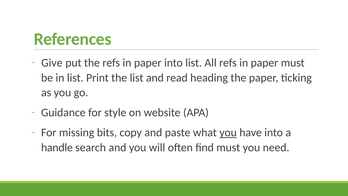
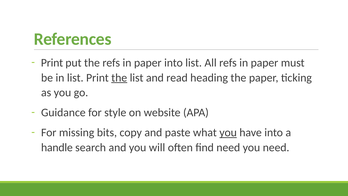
Give: Give -> Print (52, 63)
the underline: none -> present (119, 78)
find must: must -> need (228, 147)
